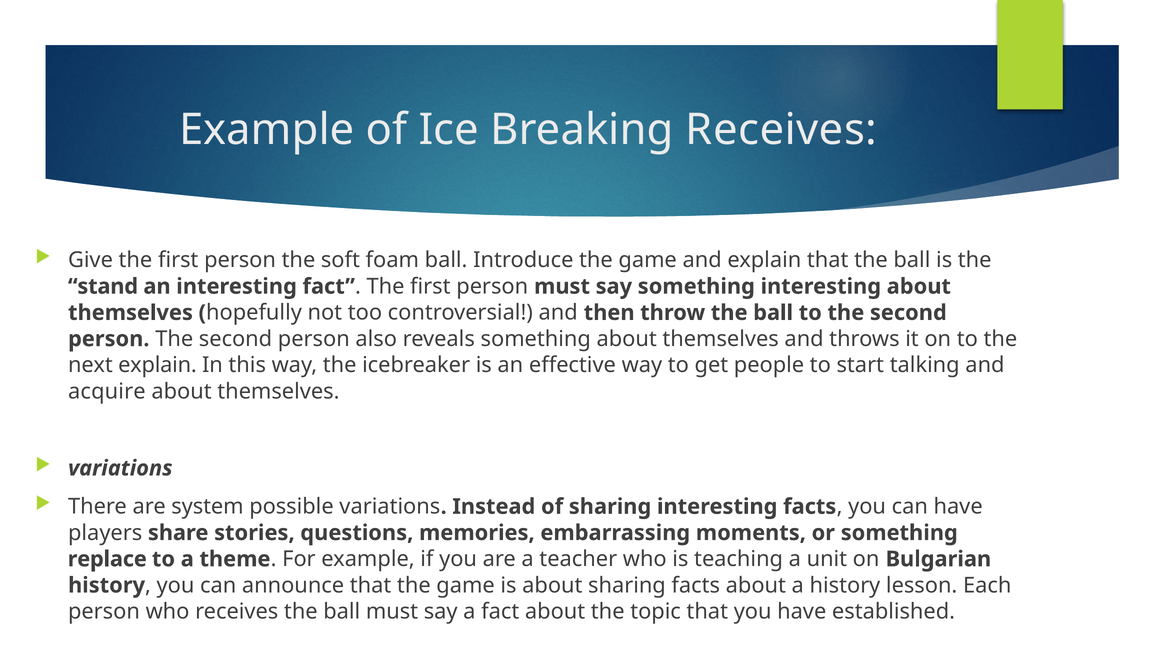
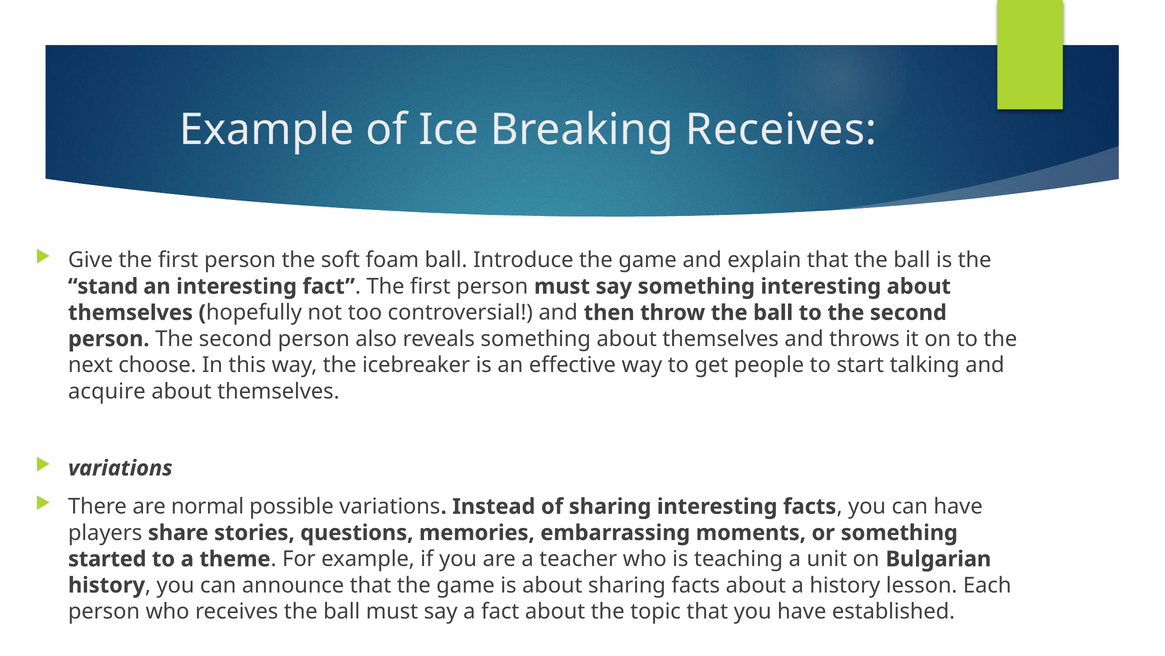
next explain: explain -> choose (157, 365)
system: system -> normal (208, 506)
replace: replace -> started (107, 559)
